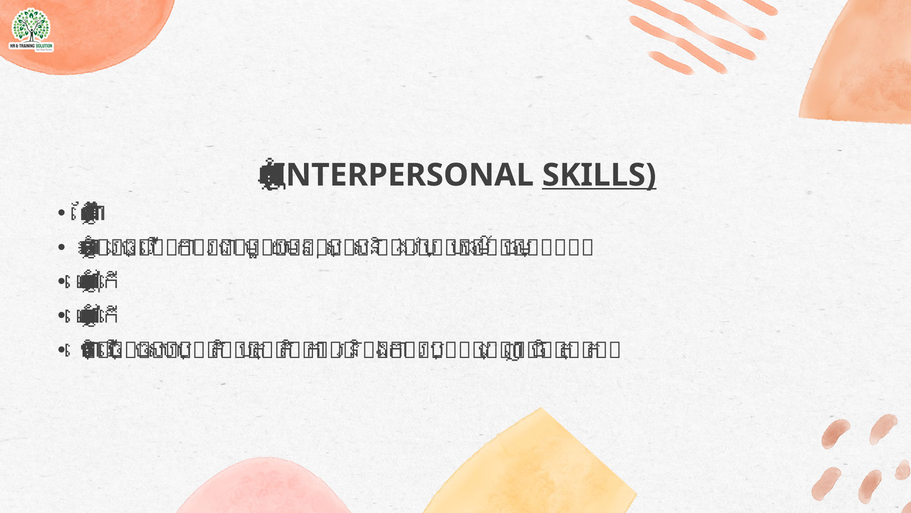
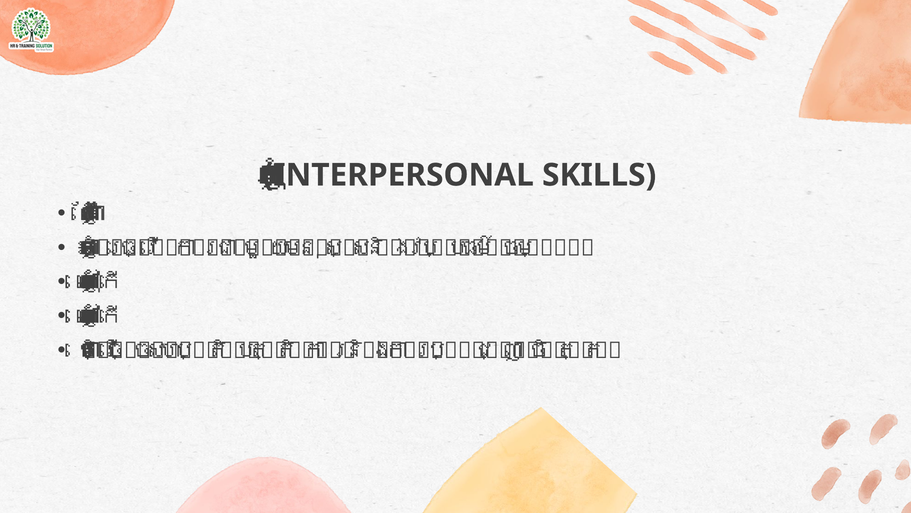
SKILLS underline: present -> none (599, 175)
